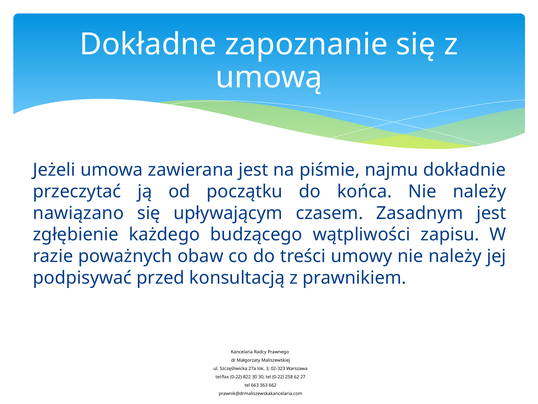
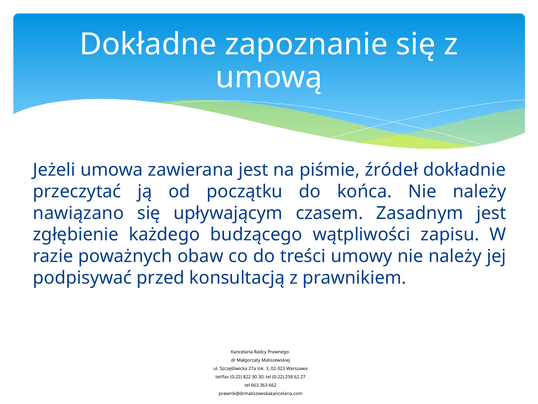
najmu: najmu -> źródeł (391, 170)
